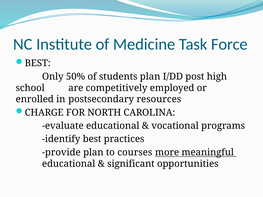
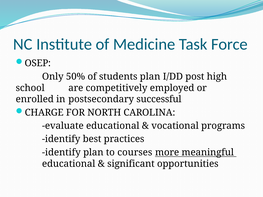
BEST: BEST -> OSEP (38, 63)
resources: resources -> successful (159, 99)
provide: provide -> identify (61, 153)
